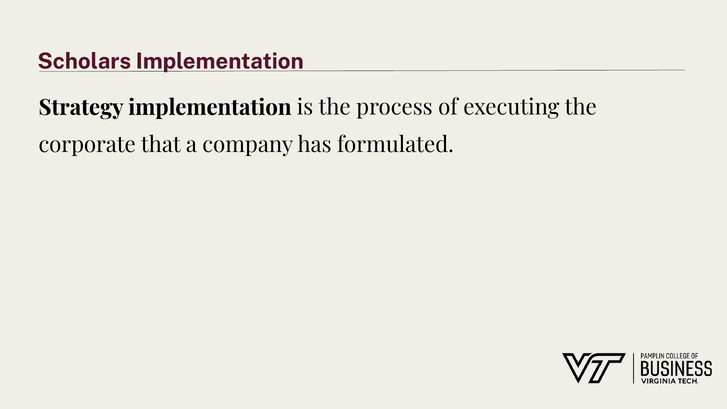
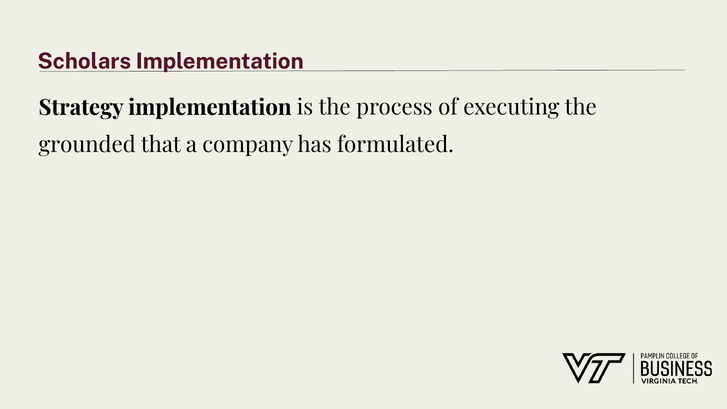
corporate: corporate -> grounded (87, 145)
